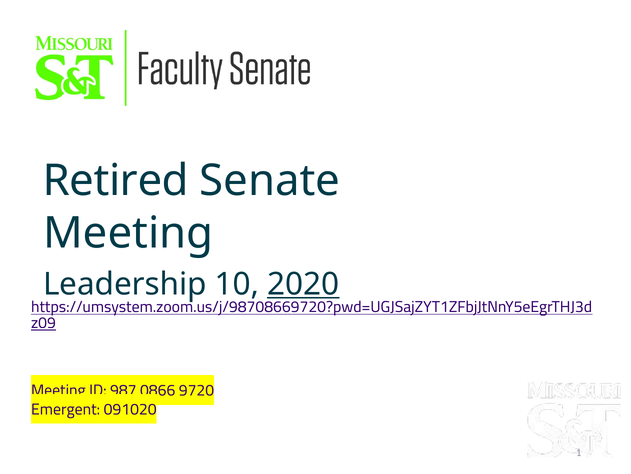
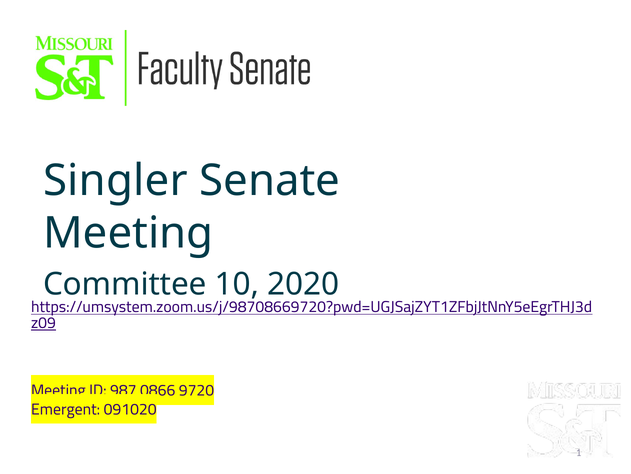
Retired: Retired -> Singler (115, 180)
Leadership: Leadership -> Committee (125, 284)
2020 underline: present -> none (303, 284)
